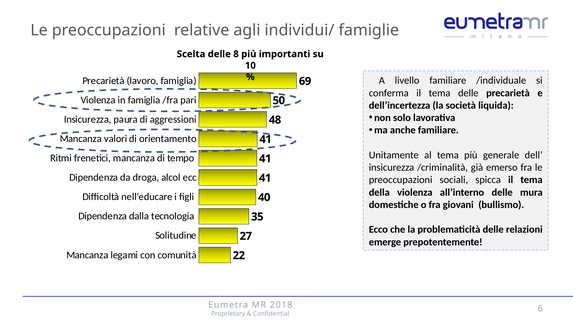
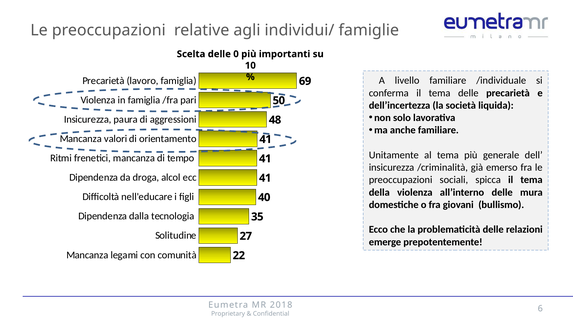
8: 8 -> 0 (236, 54)
